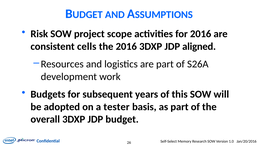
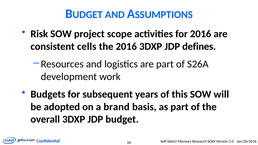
aligned: aligned -> defines (199, 46)
tester: tester -> brand (117, 107)
